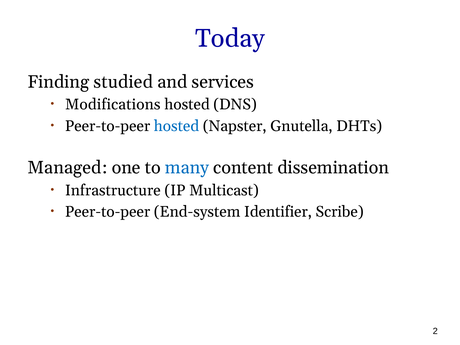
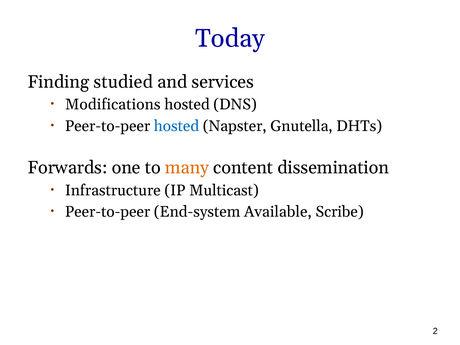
Managed: Managed -> Forwards (68, 168)
many colour: blue -> orange (187, 168)
Identifier: Identifier -> Available (278, 212)
